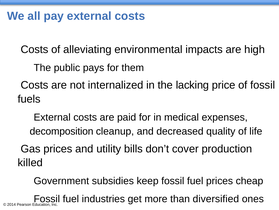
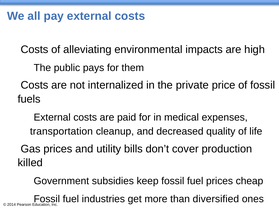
lacking: lacking -> private (192, 85)
decomposition: decomposition -> transportation (61, 131)
